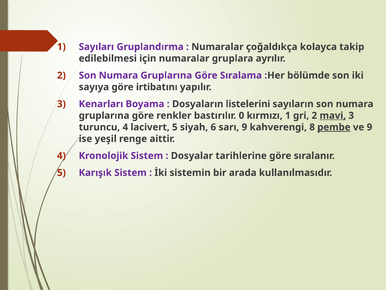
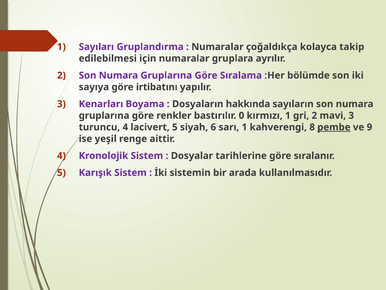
listelerini: listelerini -> hakkında (248, 104)
mavi underline: present -> none (333, 115)
sarı 9: 9 -> 1 (244, 127)
